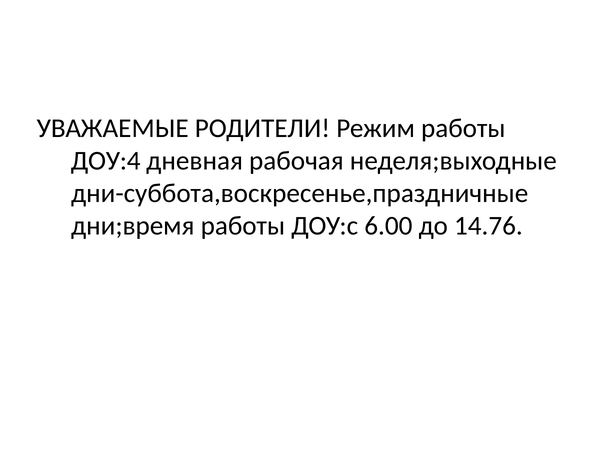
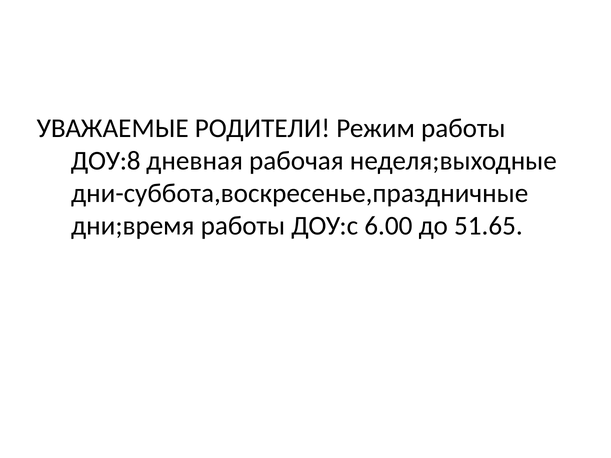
ДОУ:4: ДОУ:4 -> ДОУ:8 (106, 161)
14.76: 14.76 -> 51.65 (488, 226)
